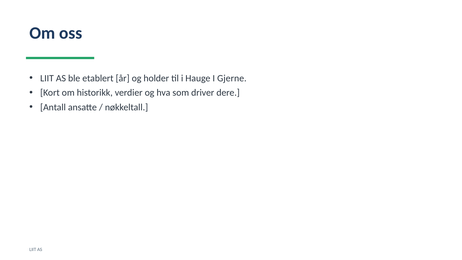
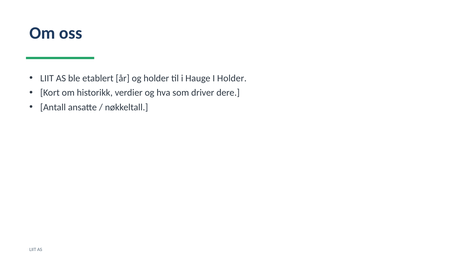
I Gjerne: Gjerne -> Holder (232, 78)
